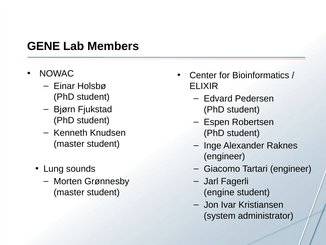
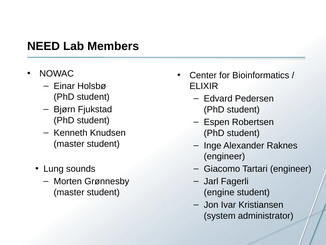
GENE: GENE -> NEED (44, 46)
